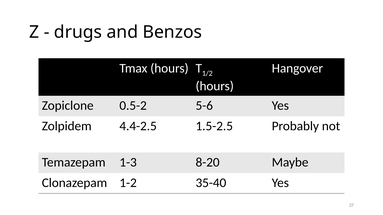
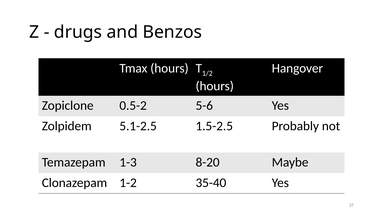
4.4-2.5: 4.4-2.5 -> 5.1-2.5 (138, 126)
